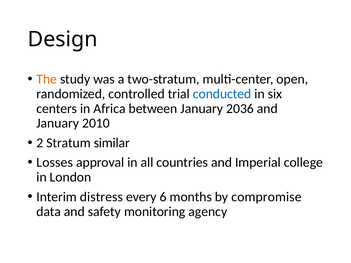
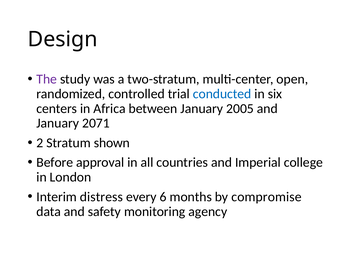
The colour: orange -> purple (47, 79)
2036: 2036 -> 2005 (240, 109)
2010: 2010 -> 2071 (96, 123)
similar: similar -> shown (112, 143)
Losses: Losses -> Before (55, 163)
